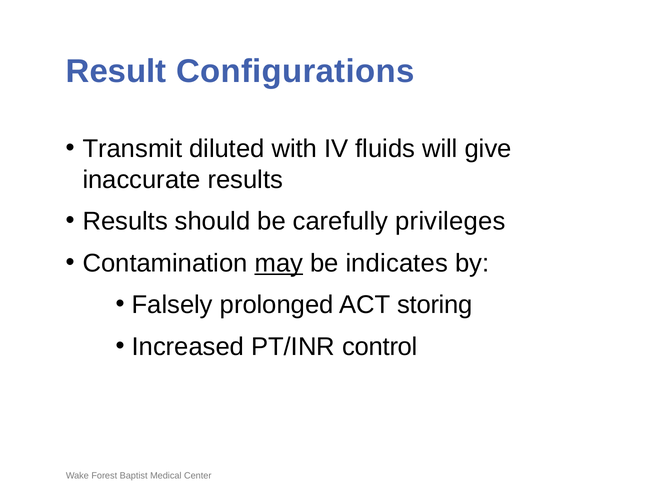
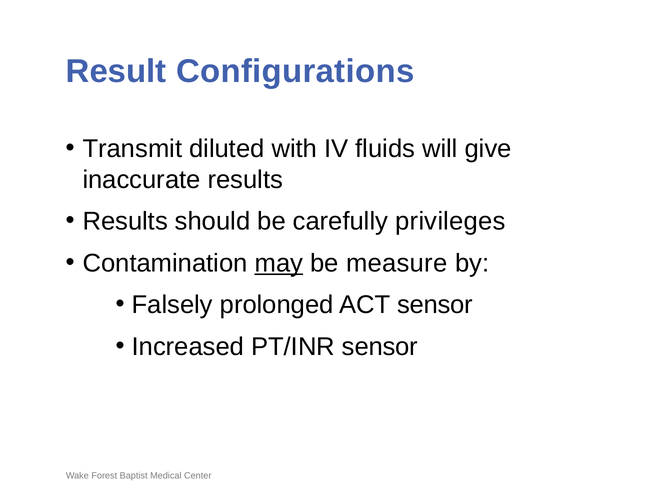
indicates: indicates -> measure (397, 263)
ACT storing: storing -> sensor (435, 305)
PT/INR control: control -> sensor (380, 347)
